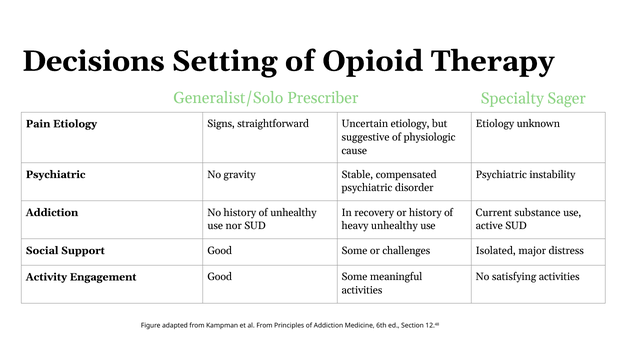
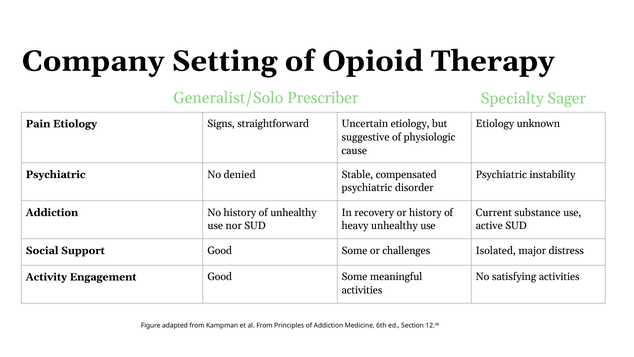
Decisions: Decisions -> Company (93, 61)
gravity: gravity -> denied (240, 174)
